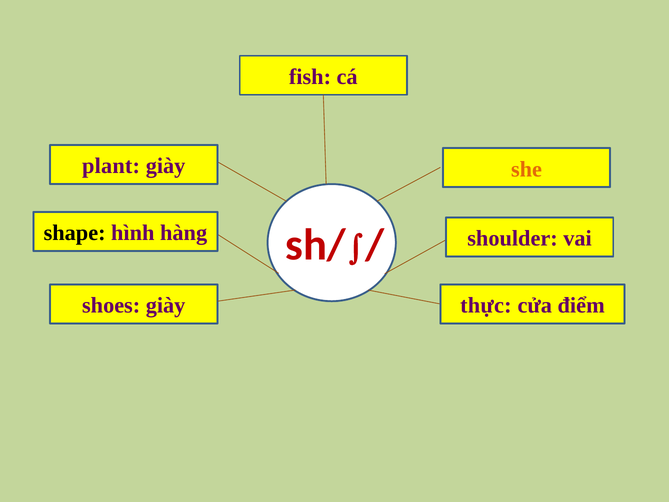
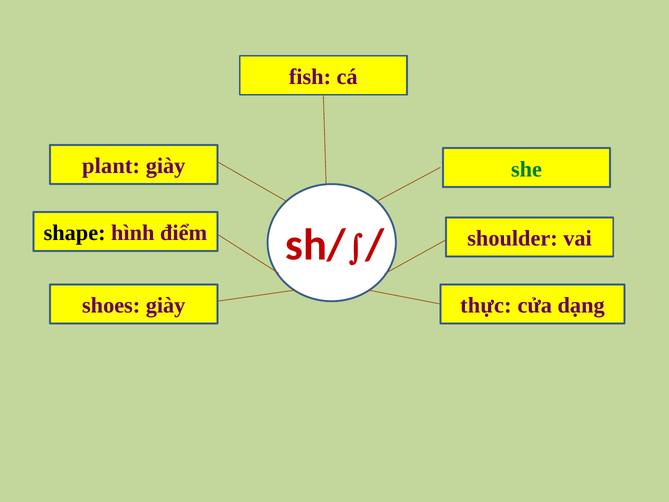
she colour: orange -> green (527, 169)
hàng: hàng -> điểm (184, 233)
điểm: điểm -> dạng (581, 305)
